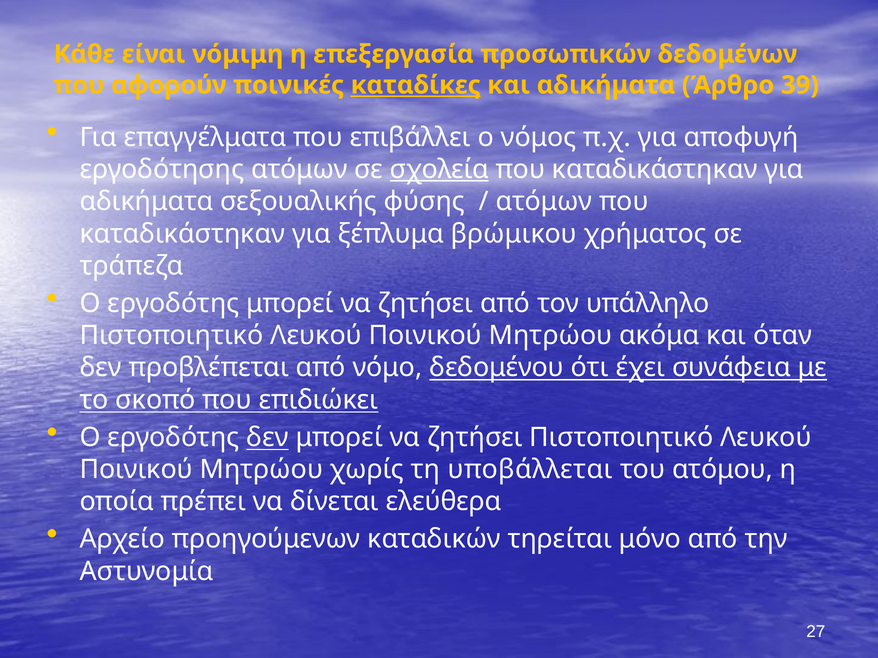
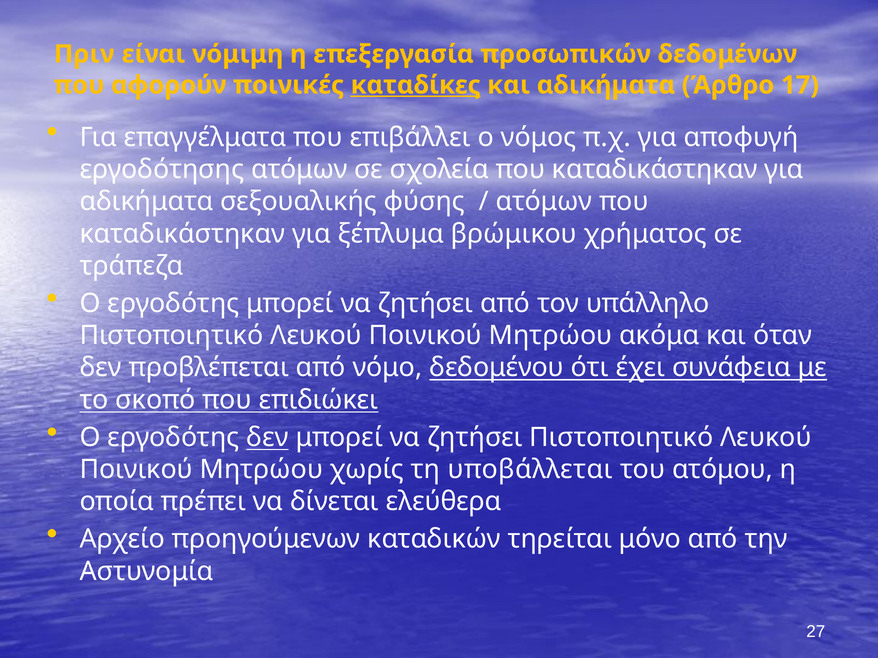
Κάθε: Κάθε -> Πριν (84, 54)
39: 39 -> 17 (800, 85)
σχολεία underline: present -> none (439, 169)
